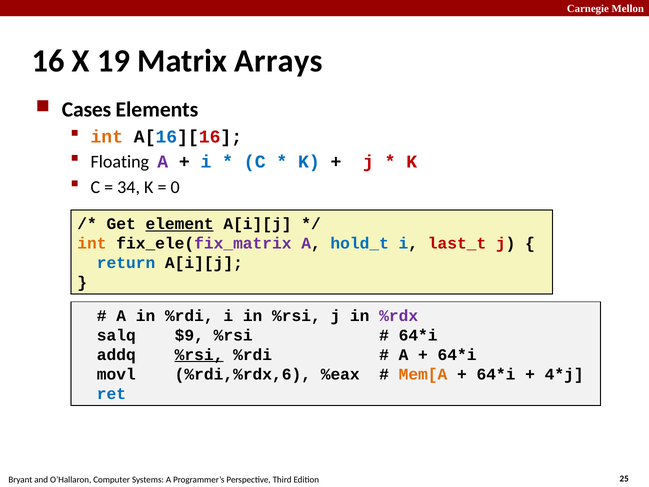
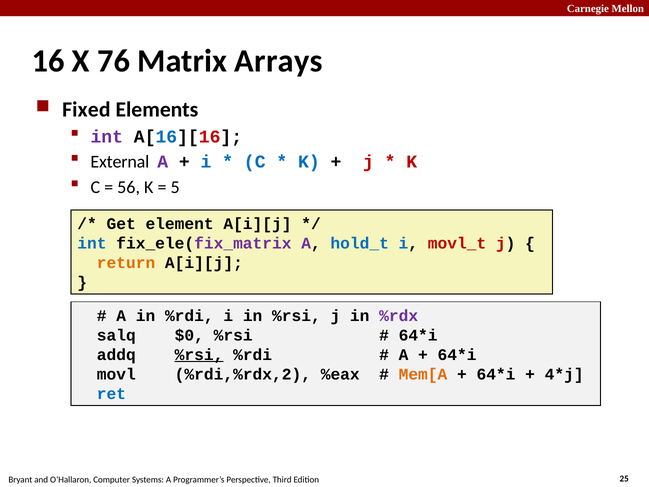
19: 19 -> 76 (114, 61)
Cases: Cases -> Fixed (86, 109)
int colour: orange -> purple (107, 137)
Floating: Floating -> External (120, 162)
34: 34 -> 56 (129, 187)
0: 0 -> 5 (175, 187)
element underline: present -> none (180, 224)
int colour: orange -> blue (92, 243)
last_t: last_t -> movl_t (457, 243)
return colour: blue -> orange (126, 263)
$9: $9 -> $0 (189, 335)
%rdi,%rdx,6: %rdi,%rdx,6 -> %rdi,%rdx,2 (243, 374)
